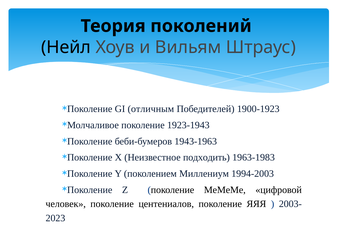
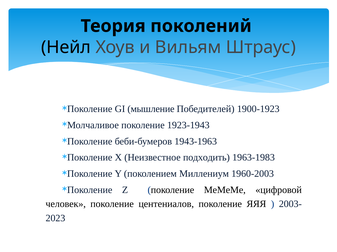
отличным: отличным -> мышление (151, 109)
1994-2003: 1994-2003 -> 1960-2003 (253, 174)
